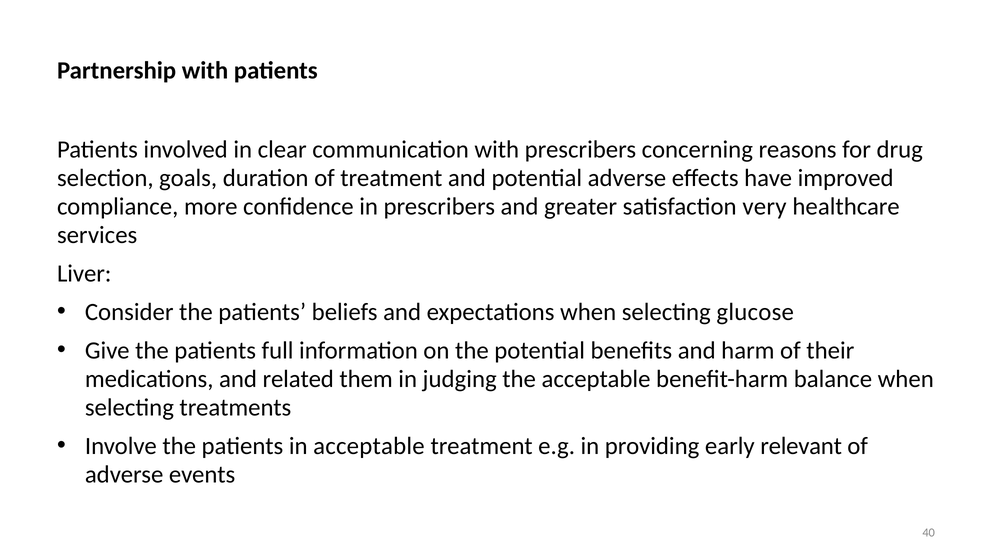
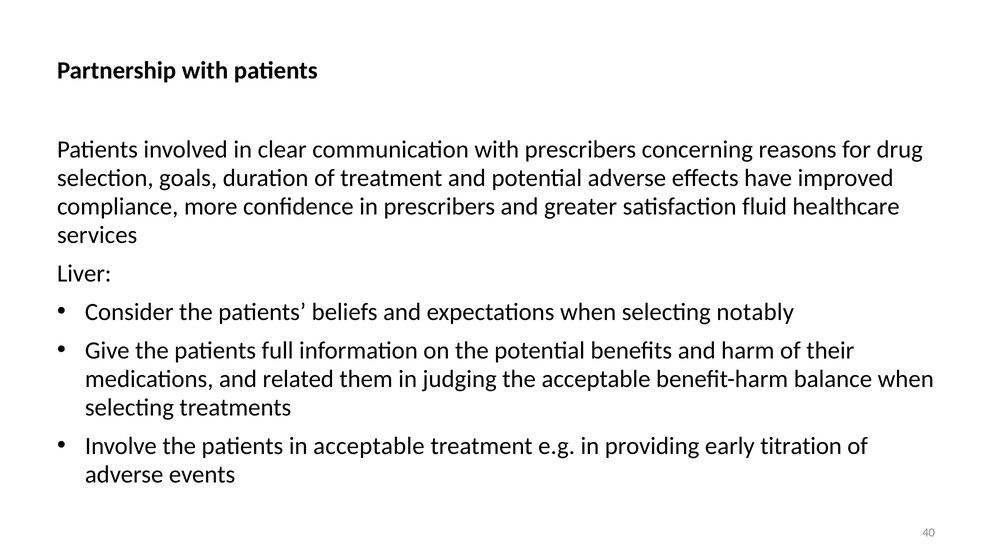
very: very -> fluid (765, 206)
glucose: glucose -> notably (755, 312)
relevant: relevant -> titration (801, 446)
